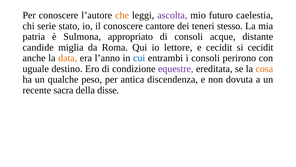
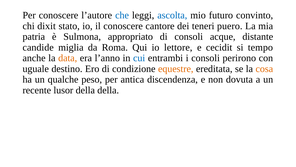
che colour: orange -> blue (122, 15)
ascolta colour: purple -> blue (172, 15)
caelestia: caelestia -> convinto (255, 15)
serie: serie -> dixit (47, 26)
stesso: stesso -> puero (230, 26)
si cecidit: cecidit -> tempo (260, 47)
equestre colour: purple -> orange (176, 69)
sacra: sacra -> lusor (63, 90)
della disse: disse -> della (108, 90)
